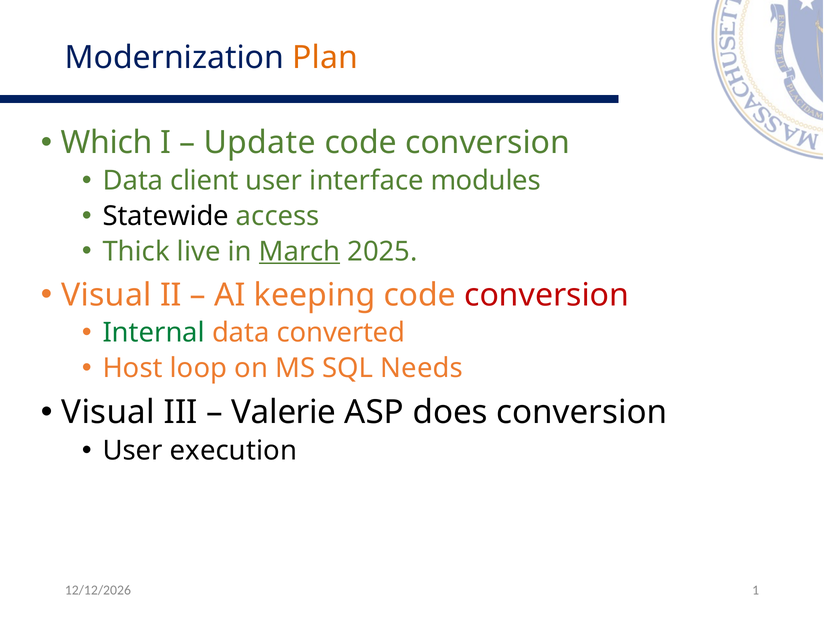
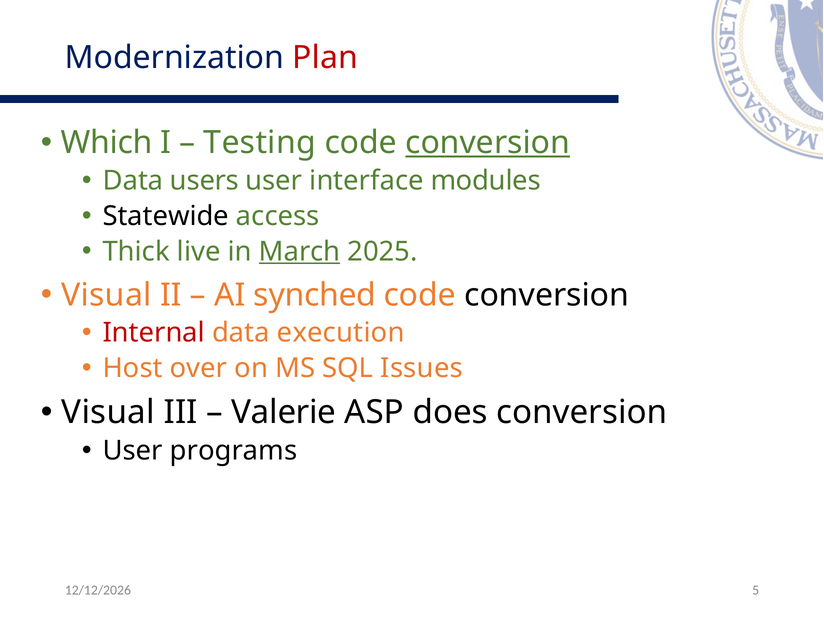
Plan colour: orange -> red (325, 58)
Update: Update -> Testing (260, 143)
conversion underline: none -> present (488, 143)
client: client -> users (204, 181)
keeping: keeping -> synched (315, 295)
conversion colour: red -> black (547, 295)
Internal colour: green -> red (154, 333)
converted: converted -> execution (341, 333)
loop: loop -> over (199, 368)
Needs: Needs -> Issues (422, 368)
execution: execution -> programs (233, 451)
1: 1 -> 5 (756, 590)
